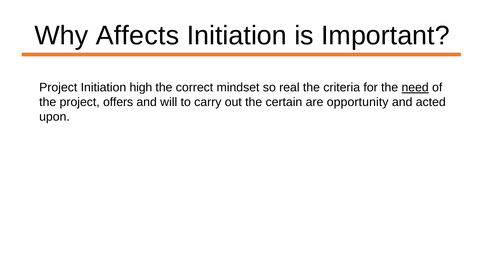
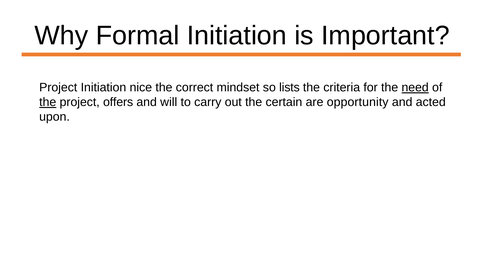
Affects: Affects -> Formal (138, 36)
high: high -> nice (141, 88)
real: real -> lists (289, 88)
the underline: none -> present (48, 102)
